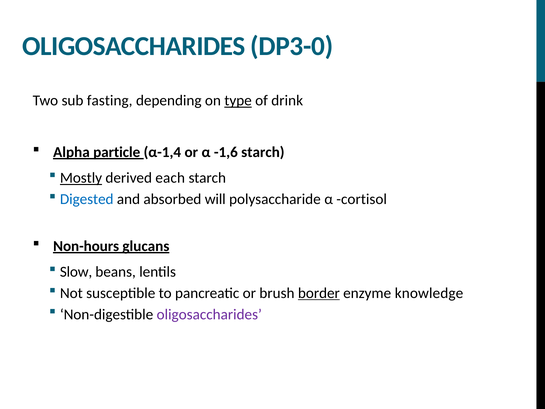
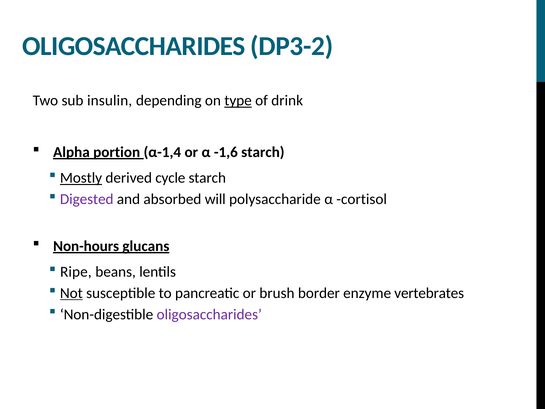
DP3-0: DP3-0 -> DP3-2 (292, 46)
fasting: fasting -> insulin (110, 100)
particle: particle -> portion (117, 152)
each: each -> cycle (170, 178)
Digested colour: blue -> purple (87, 199)
Slow: Slow -> Ripe (76, 272)
Not underline: none -> present (71, 293)
border underline: present -> none (319, 293)
knowledge: knowledge -> vertebrates (429, 293)
